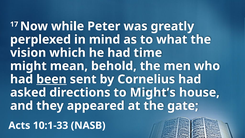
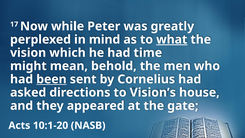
what underline: none -> present (172, 39)
Might’s: Might’s -> Vision’s (153, 92)
10:1-33: 10:1-33 -> 10:1-20 (51, 125)
